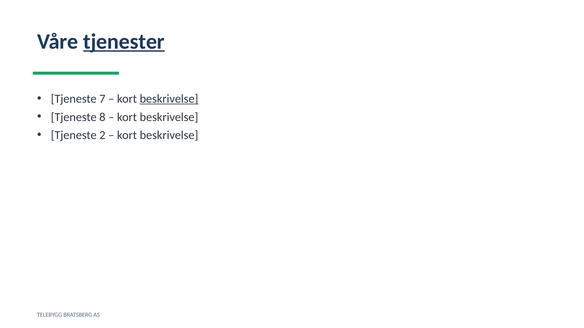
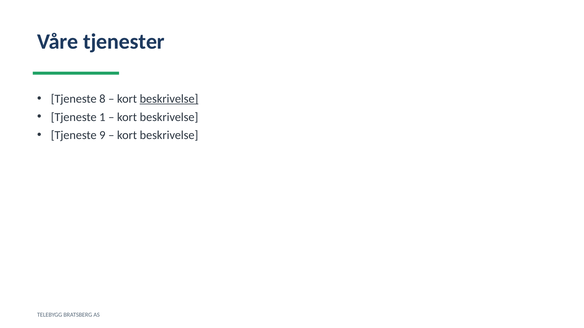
tjenester underline: present -> none (124, 42)
7: 7 -> 8 (102, 99)
8: 8 -> 1 (102, 117)
2: 2 -> 9 (102, 135)
